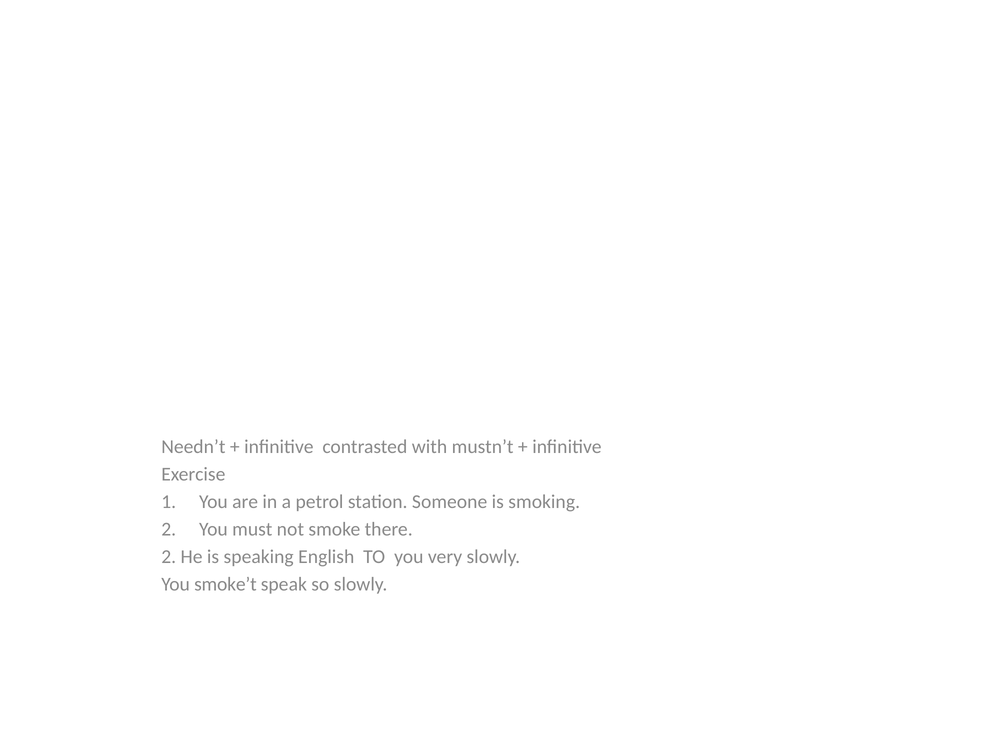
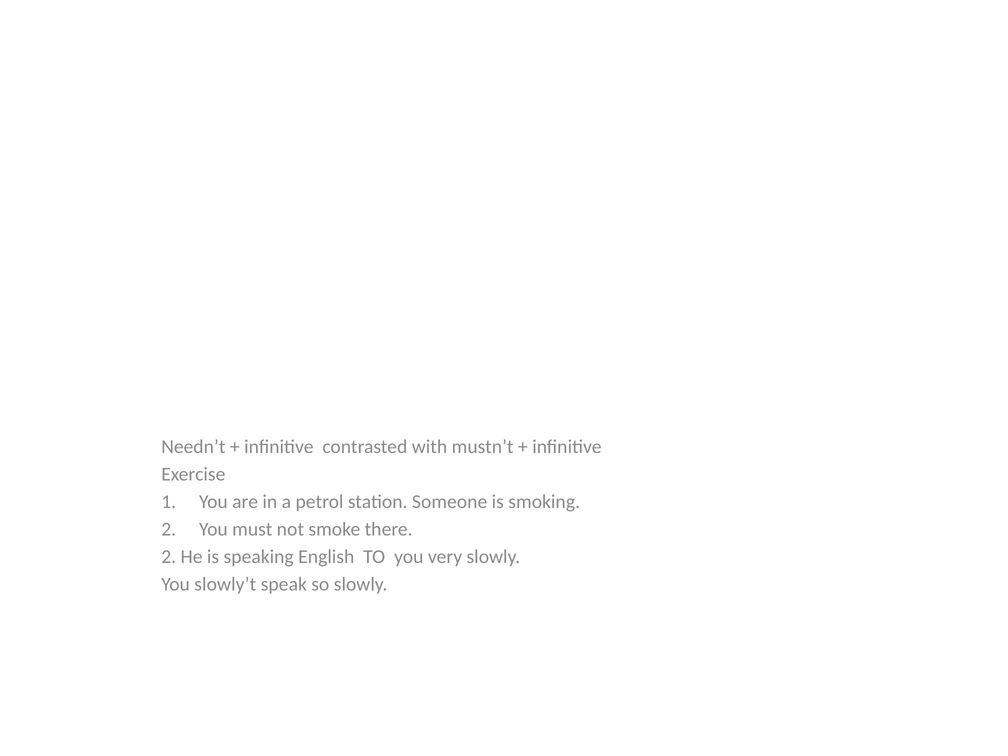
smoke’t: smoke’t -> slowly’t (225, 584)
